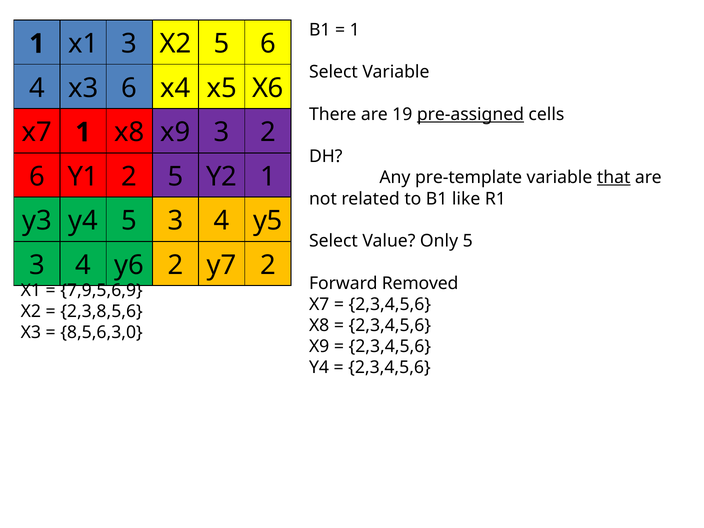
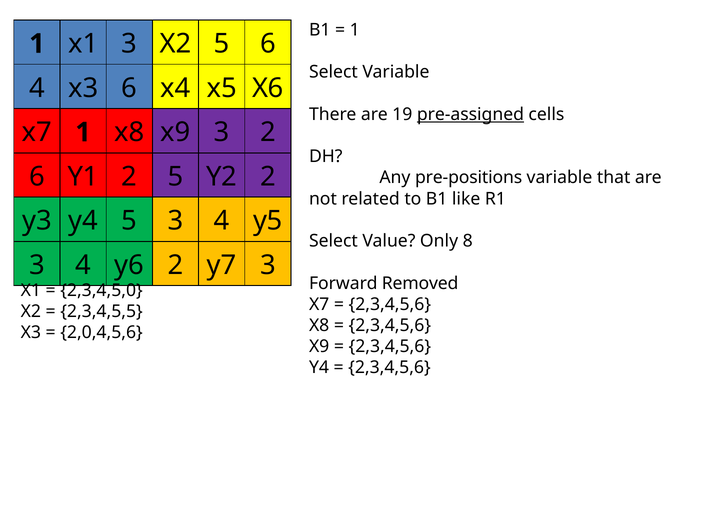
Y2 1: 1 -> 2 (268, 177)
pre-template: pre-template -> pre-positions (469, 178)
that underline: present -> none (614, 178)
Only 5: 5 -> 8 (468, 241)
y7 2: 2 -> 3 (268, 265)
7,9,5,6,9: 7,9,5,6,9 -> 2,3,4,5,0 (102, 290)
2,3,8,5,6: 2,3,8,5,6 -> 2,3,4,5,5 (102, 311)
8,5,6,3,0: 8,5,6,3,0 -> 2,0,4,5,6 (102, 333)
